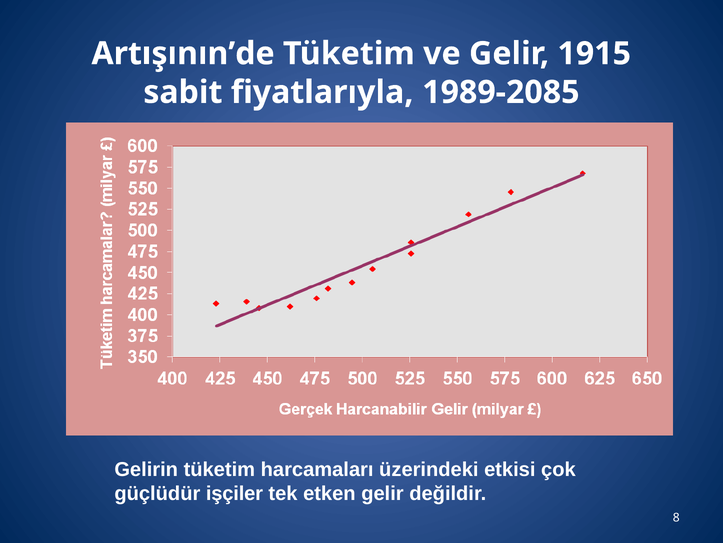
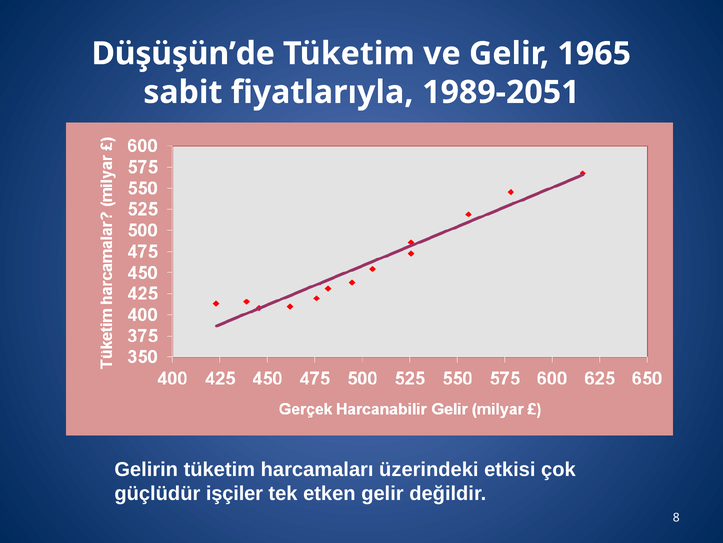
Artışının’de: Artışının’de -> Düşüşün’de (183, 54)
1915: 1915 -> 1965 (594, 54)
1989-2085: 1989-2085 -> 1989-2051 (501, 92)
